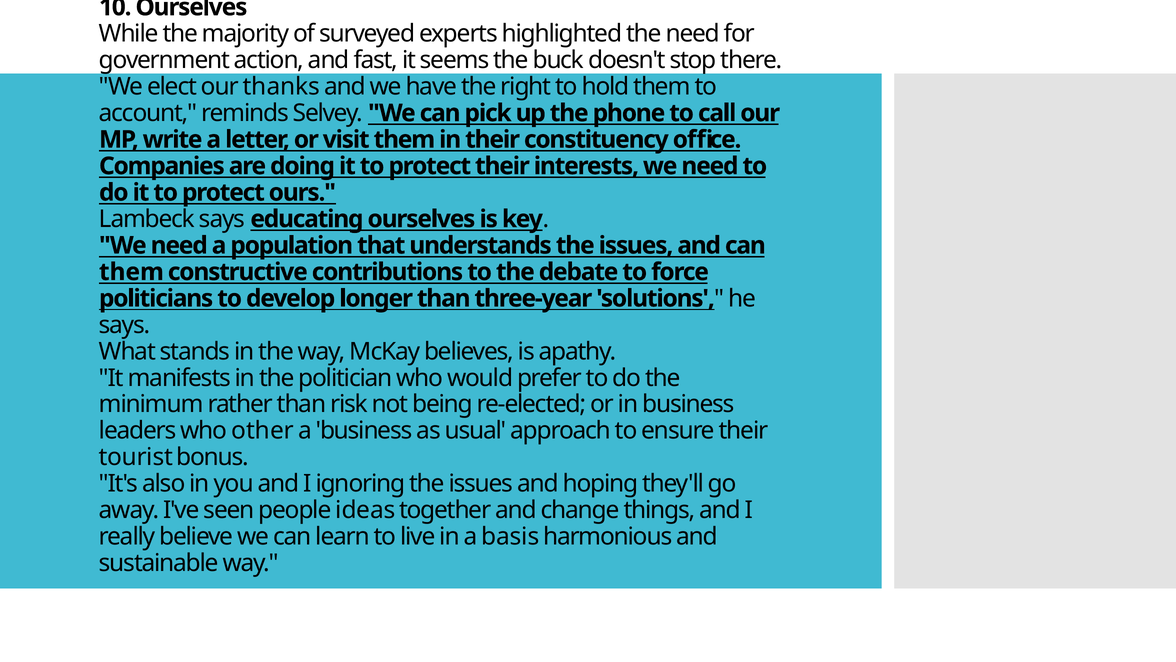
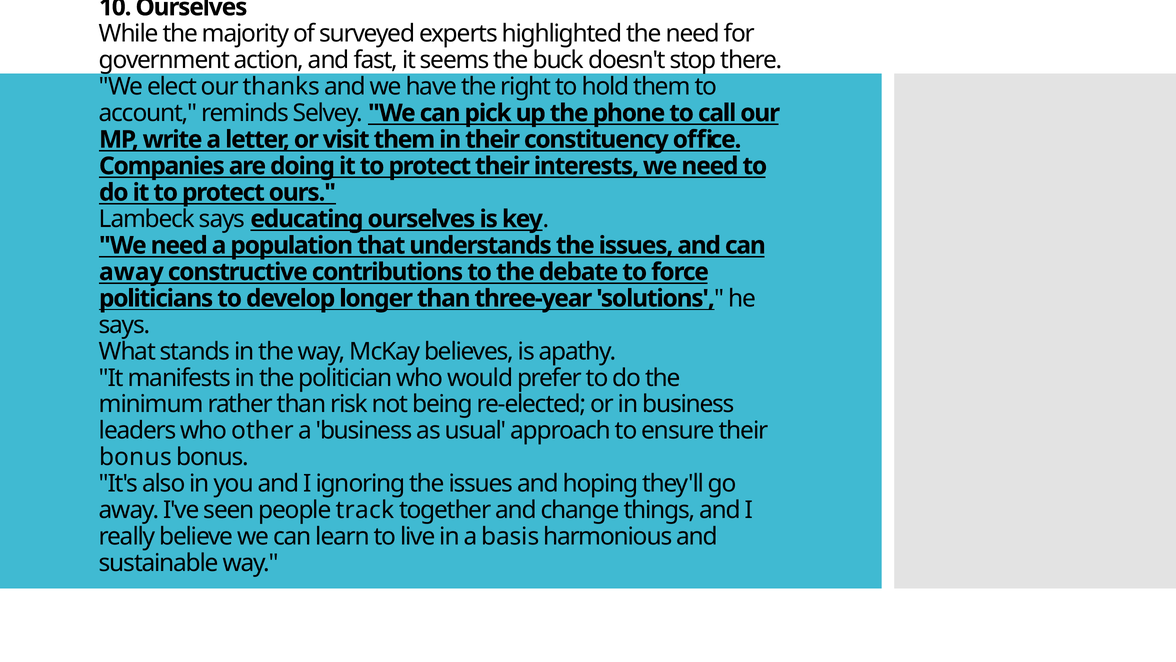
them: them -> away (131, 272)
tourist: tourist -> bonus (135, 457)
ideas: ideas -> track (365, 510)
